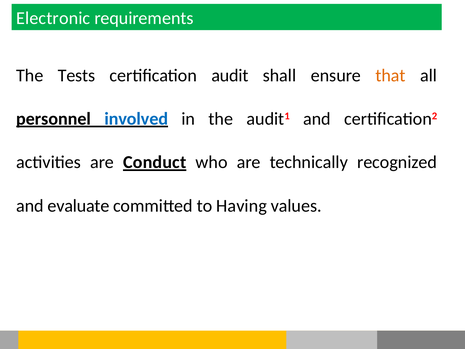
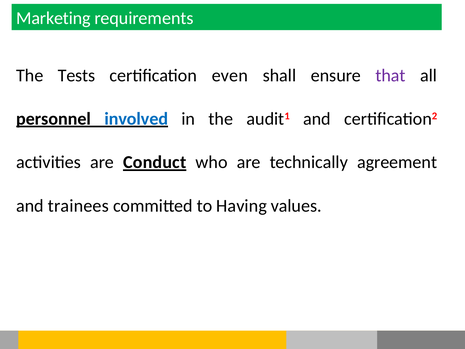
Electronic: Electronic -> Marketing (53, 18)
audit: audit -> even (230, 75)
that colour: orange -> purple (390, 75)
recognized: recognized -> agreement (397, 162)
evaluate: evaluate -> trainees (78, 206)
